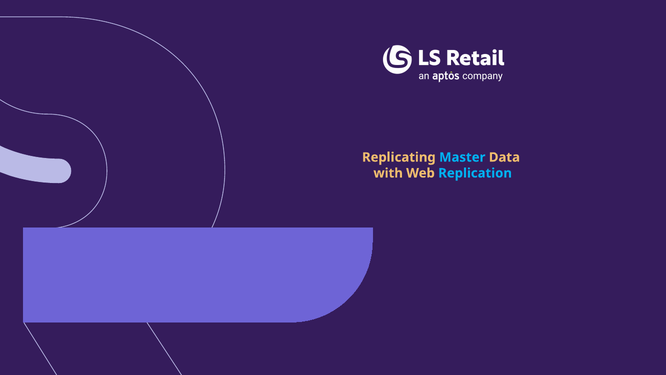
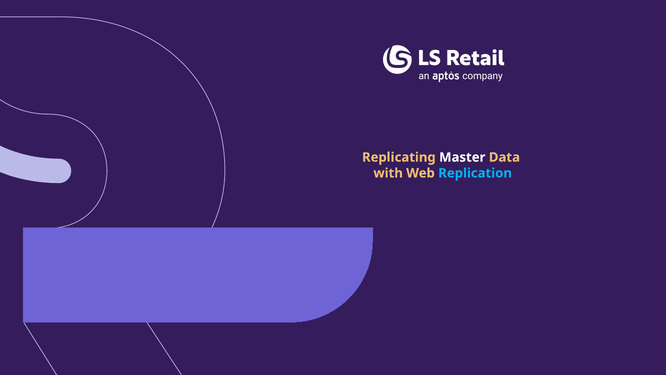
Master colour: light blue -> white (462, 157)
